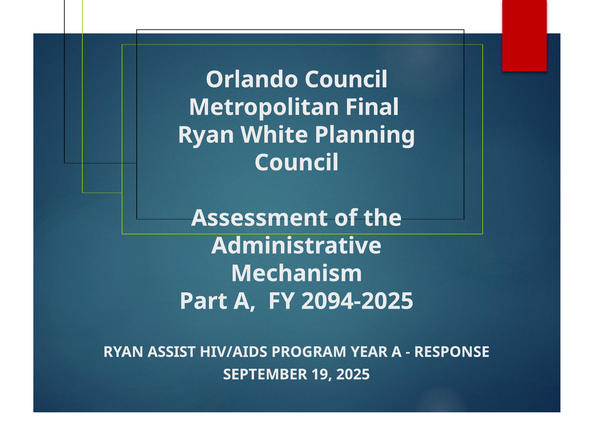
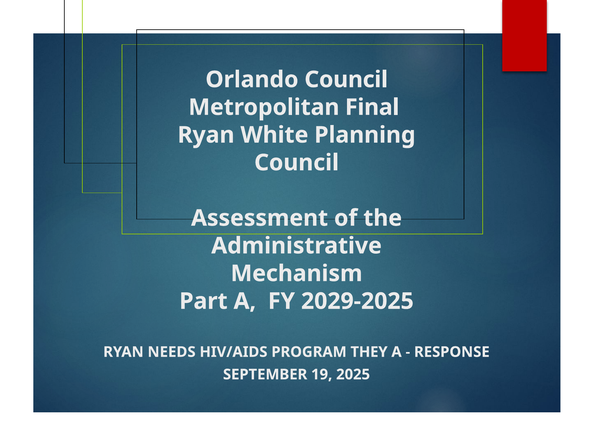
2094-2025: 2094-2025 -> 2029-2025 (357, 301)
ASSIST: ASSIST -> NEEDS (172, 352)
YEAR: YEAR -> THEY (369, 352)
